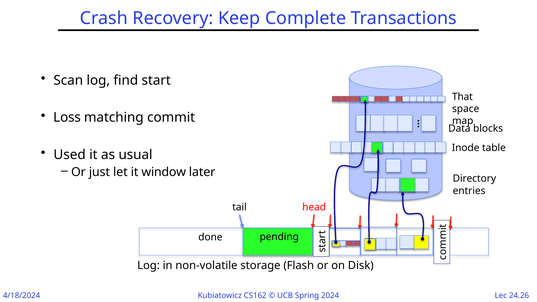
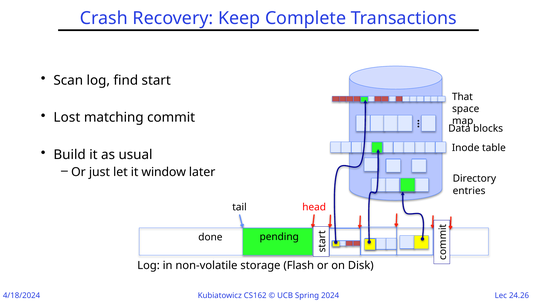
Loss: Loss -> Lost (67, 118)
Used: Used -> Build (70, 155)
